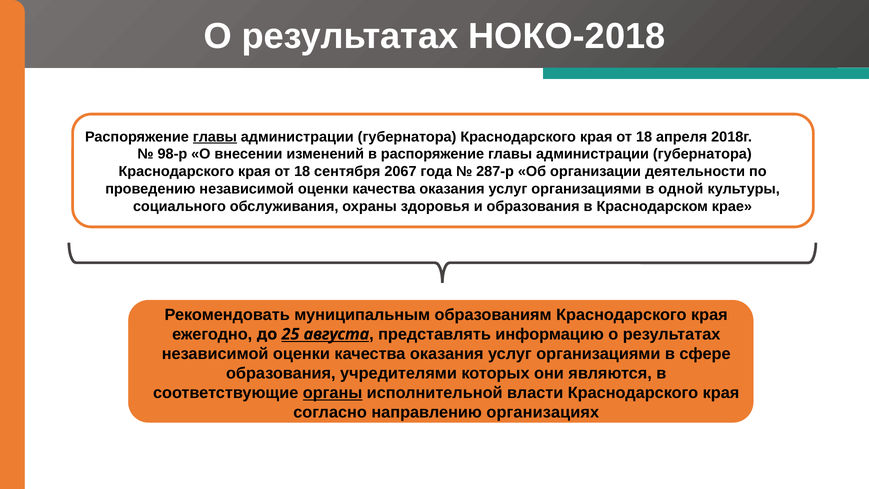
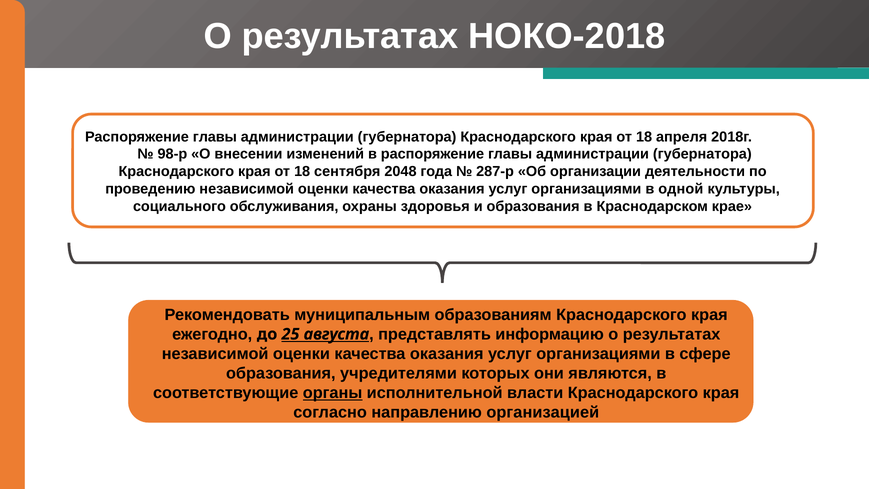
главы underline: present -> none (215, 137)
2067: 2067 -> 2048 (400, 171)
организациях: организациях -> организацией (543, 412)
